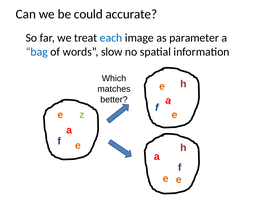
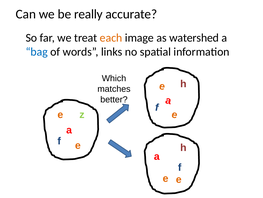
could: could -> really (88, 14)
each colour: blue -> orange (111, 38)
parameter: parameter -> watershed (194, 38)
slow: slow -> links (112, 52)
